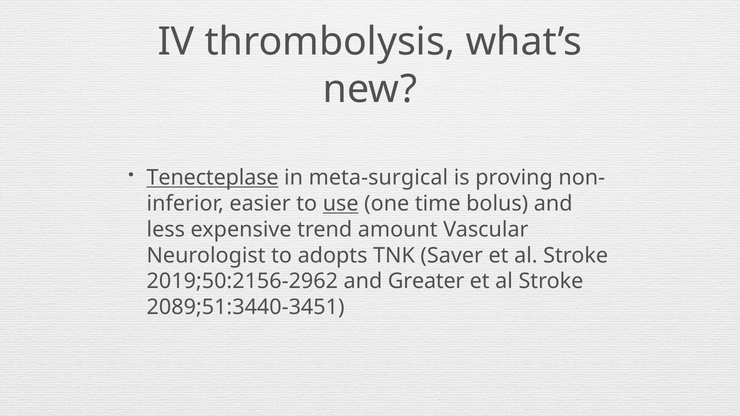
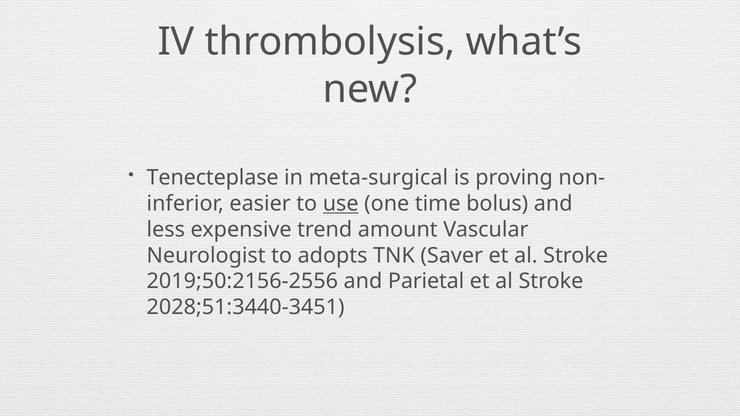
Tenecteplase underline: present -> none (213, 178)
2019;50:2156-2962: 2019;50:2156-2962 -> 2019;50:2156-2556 (242, 282)
Greater: Greater -> Parietal (426, 282)
2089;51:3440-3451: 2089;51:3440-3451 -> 2028;51:3440-3451 (246, 307)
